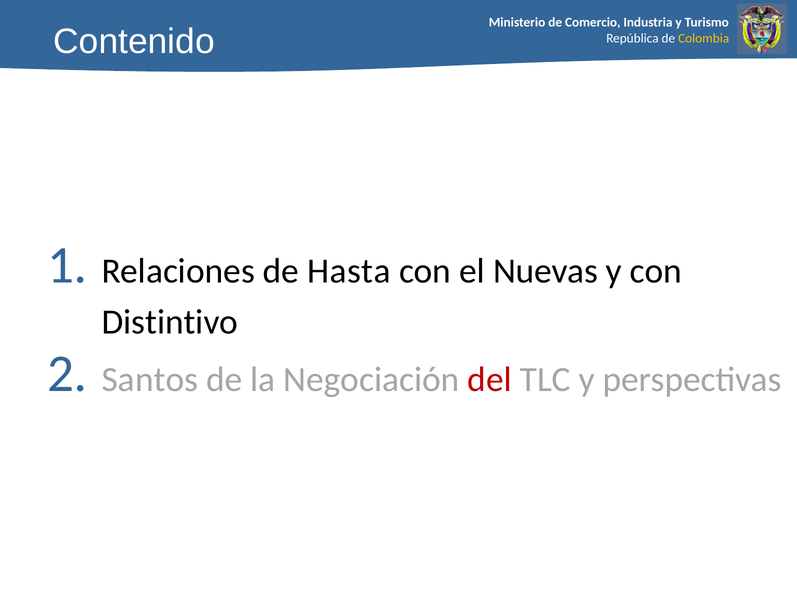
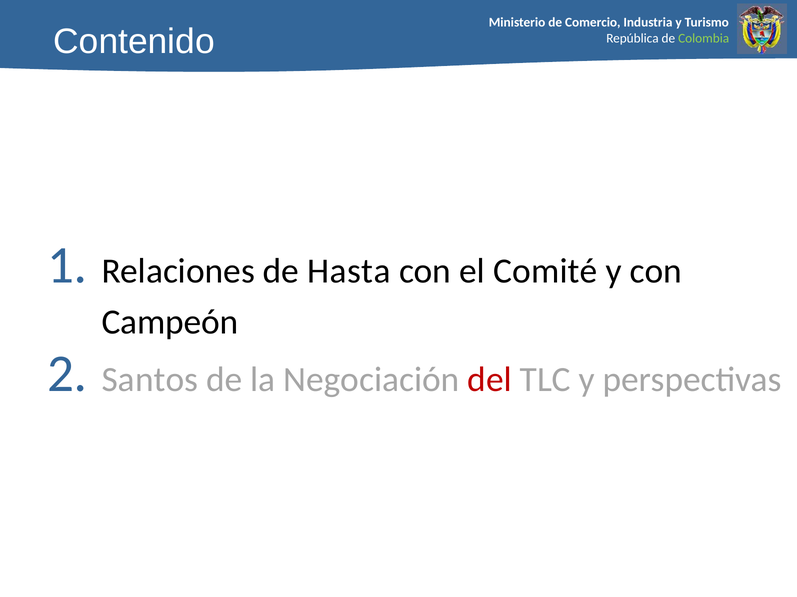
Colombia colour: yellow -> light green (704, 39)
Nuevas: Nuevas -> Comité (545, 272)
Distintivo: Distintivo -> Campeón (170, 323)
